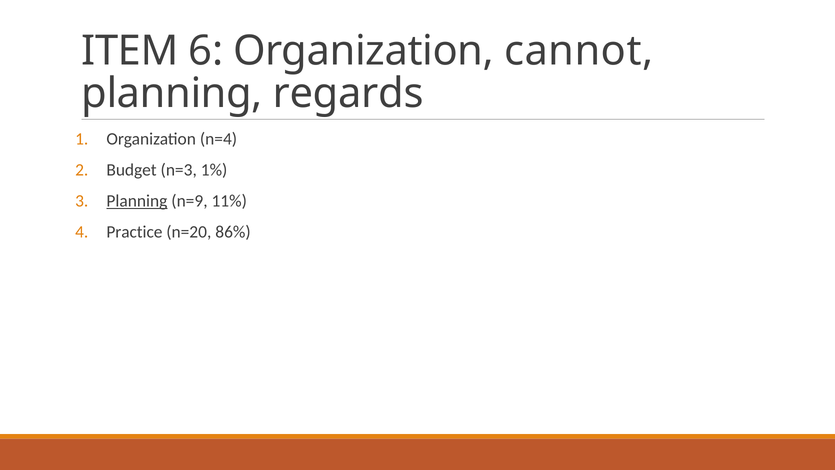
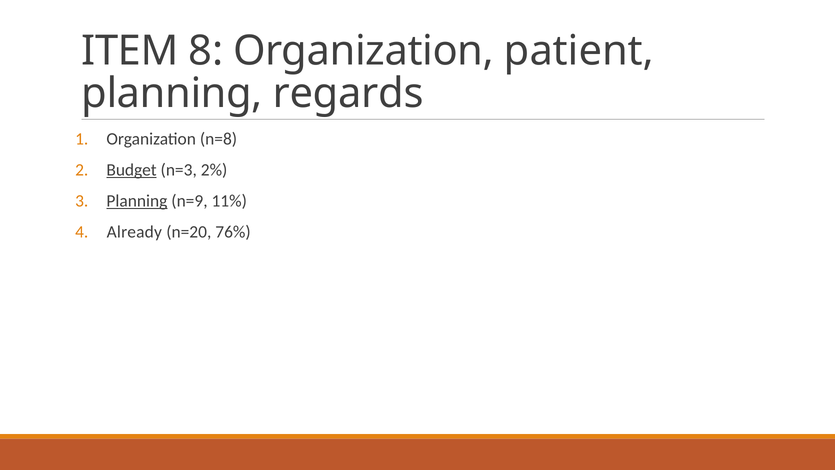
6: 6 -> 8 (206, 51)
cannot: cannot -> patient (579, 51)
n=4: n=4 -> n=8 (219, 139)
Budget underline: none -> present (132, 170)
1%: 1% -> 2% (214, 170)
Practice: Practice -> Already (134, 232)
86%: 86% -> 76% (233, 232)
